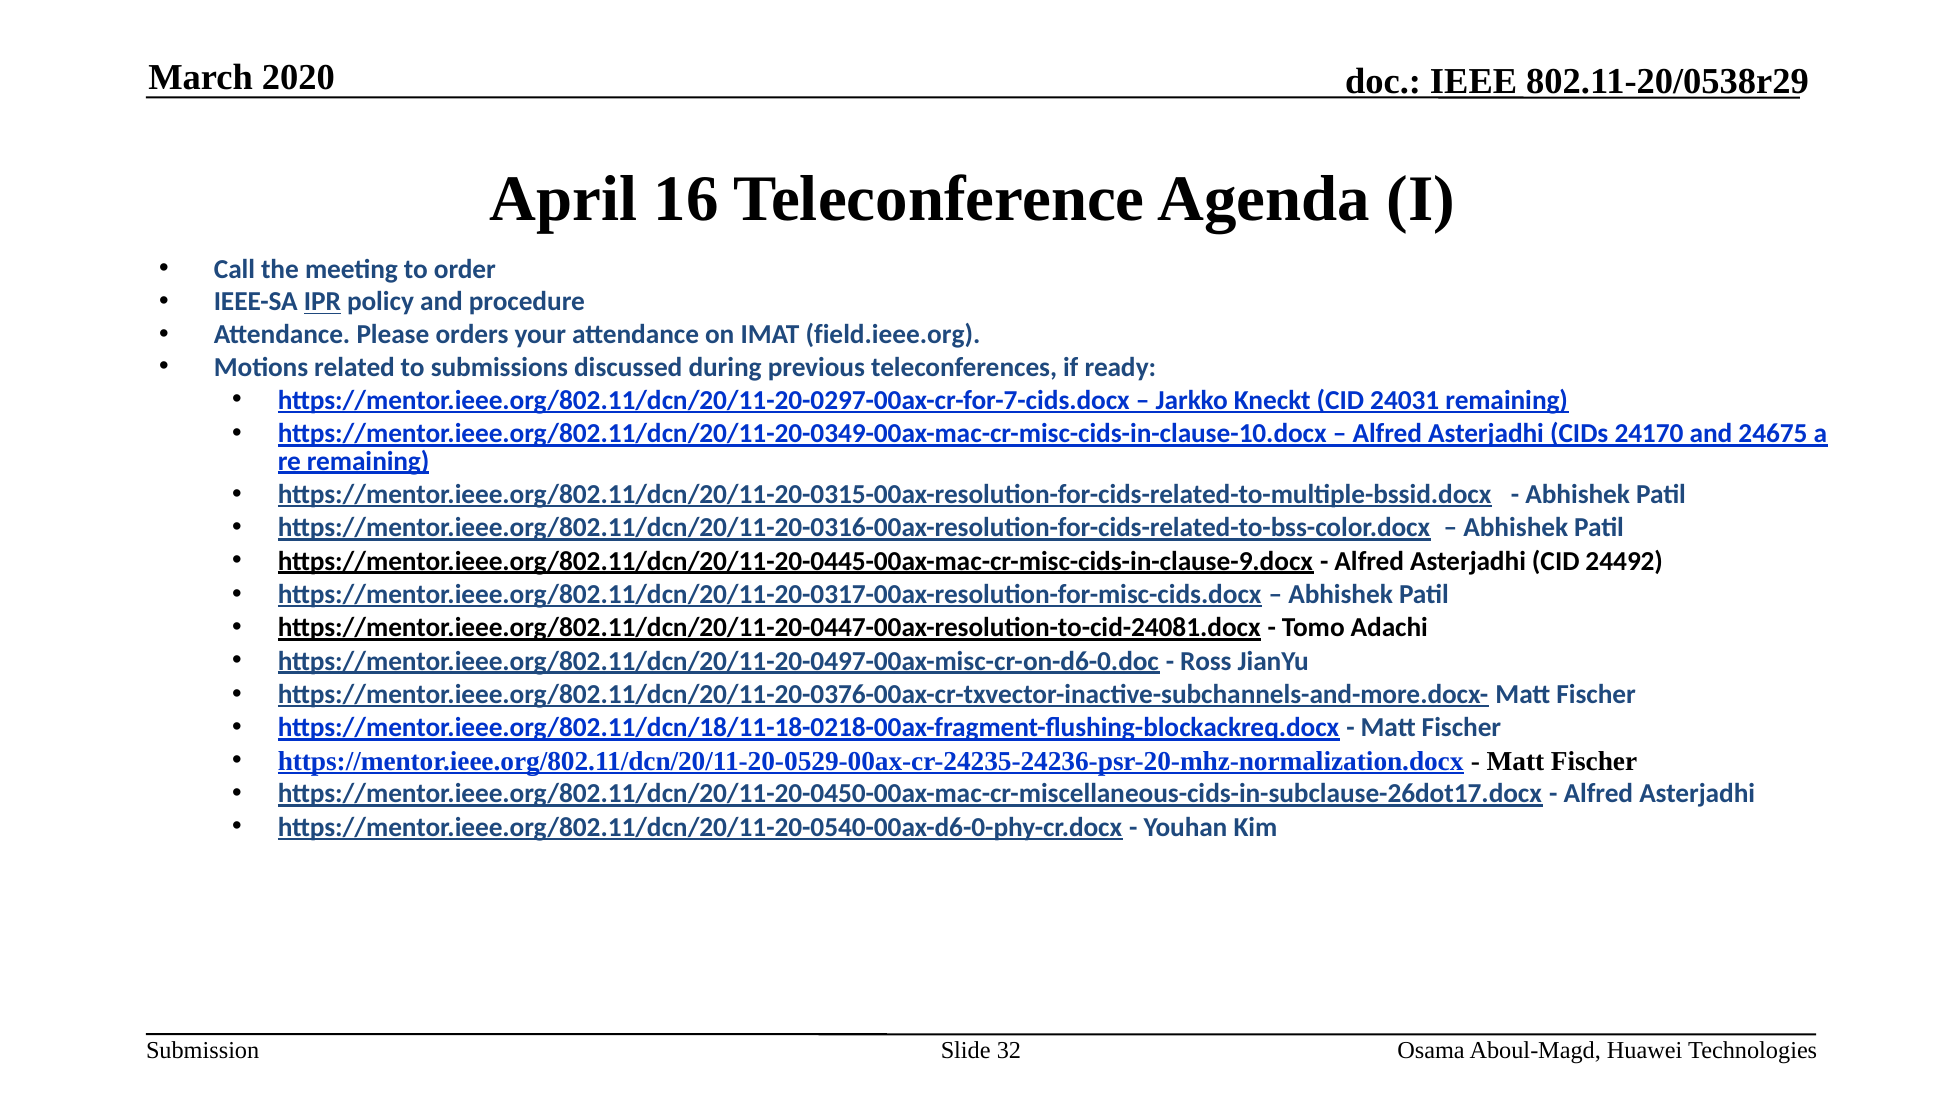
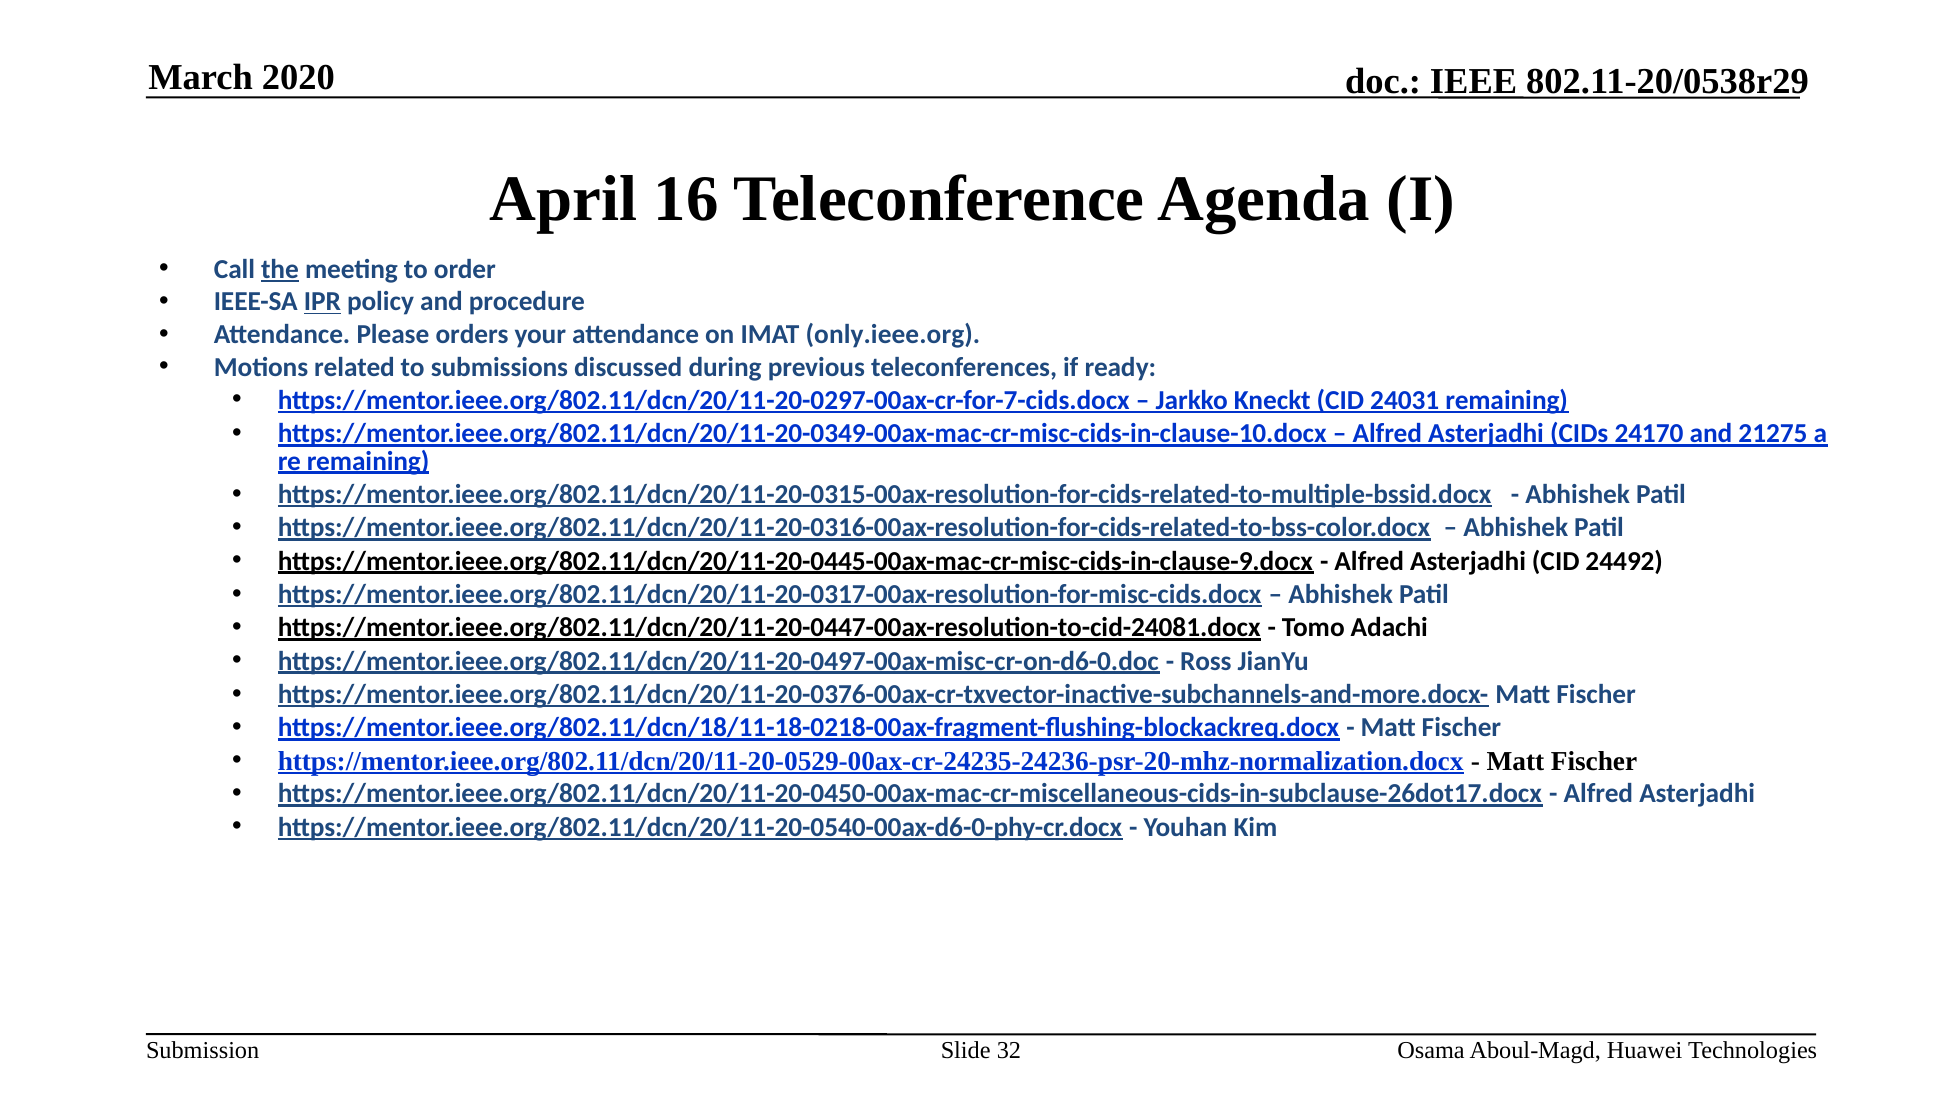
the underline: none -> present (280, 269)
field.ieee.org: field.ieee.org -> only.ieee.org (893, 335)
24675: 24675 -> 21275 (1773, 433)
